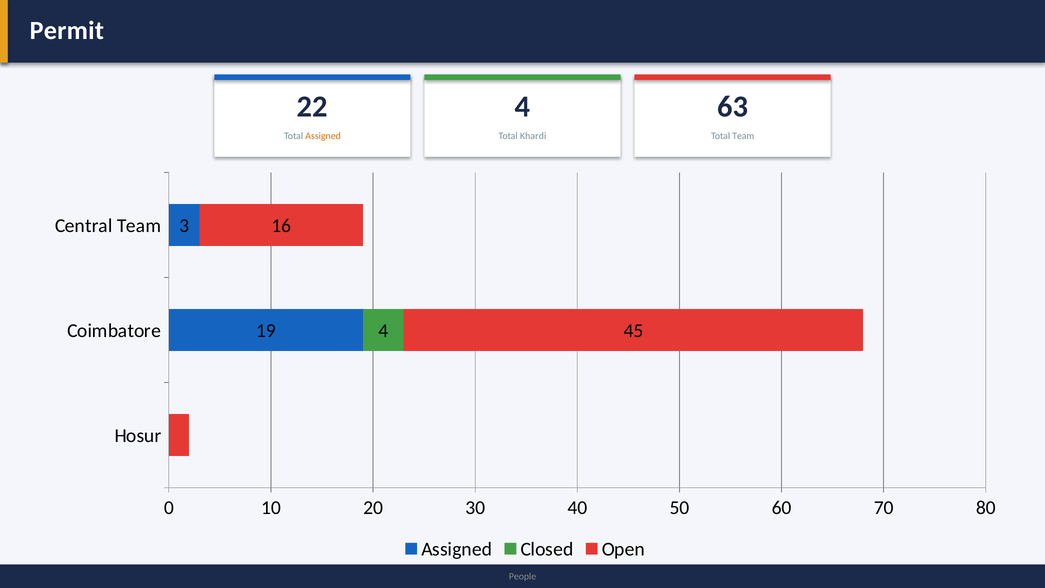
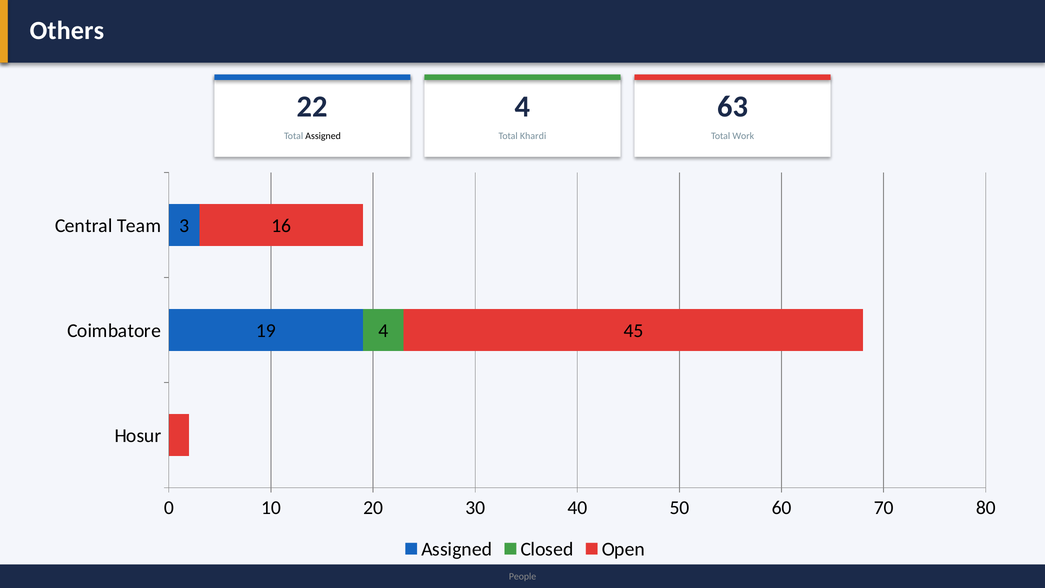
Permit: Permit -> Others (67, 31)
Assigned colour: orange -> black (323, 136)
Total Team: Team -> Work (743, 136)
